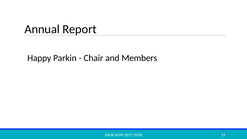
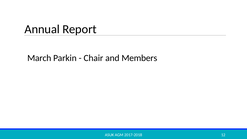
Happy: Happy -> March (39, 58)
